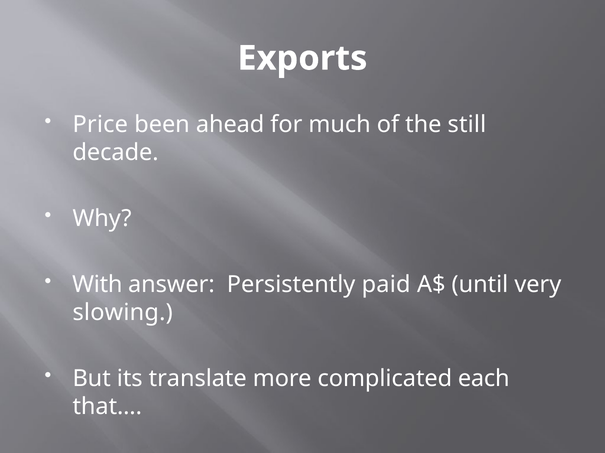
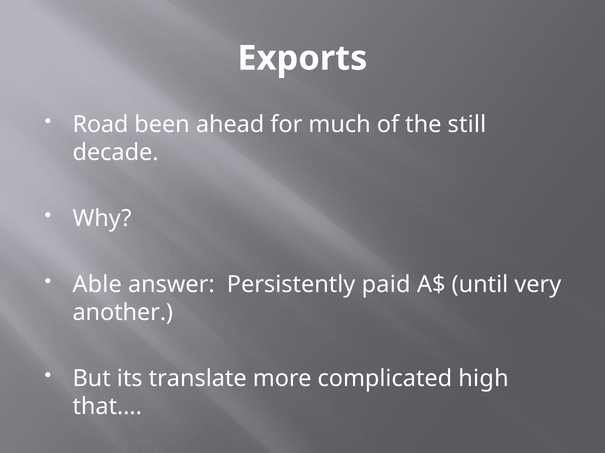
Price: Price -> Road (100, 125)
With: With -> Able (97, 285)
slowing: slowing -> another (123, 313)
each: each -> high (484, 379)
